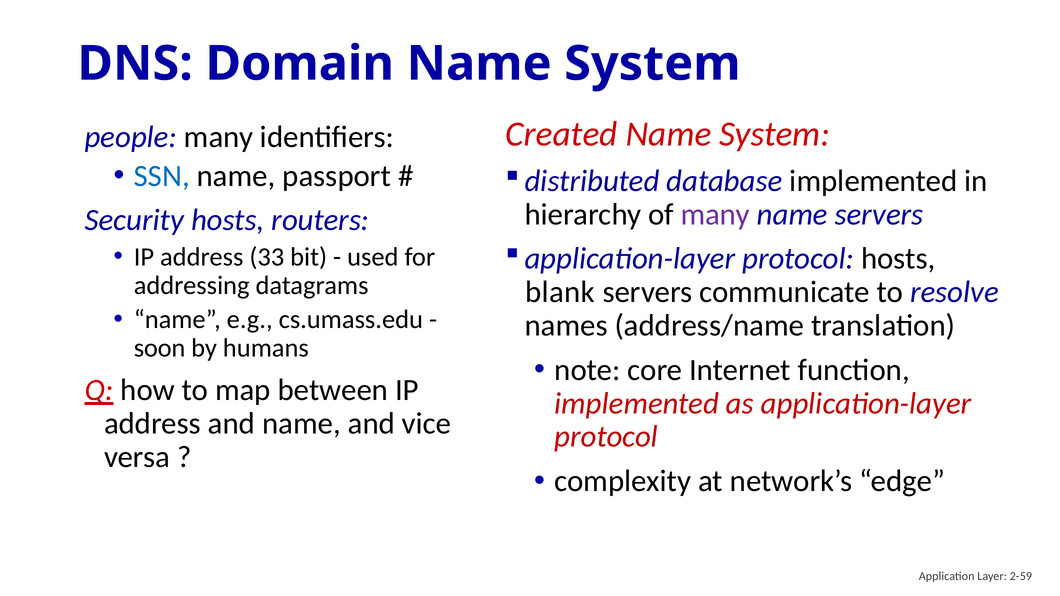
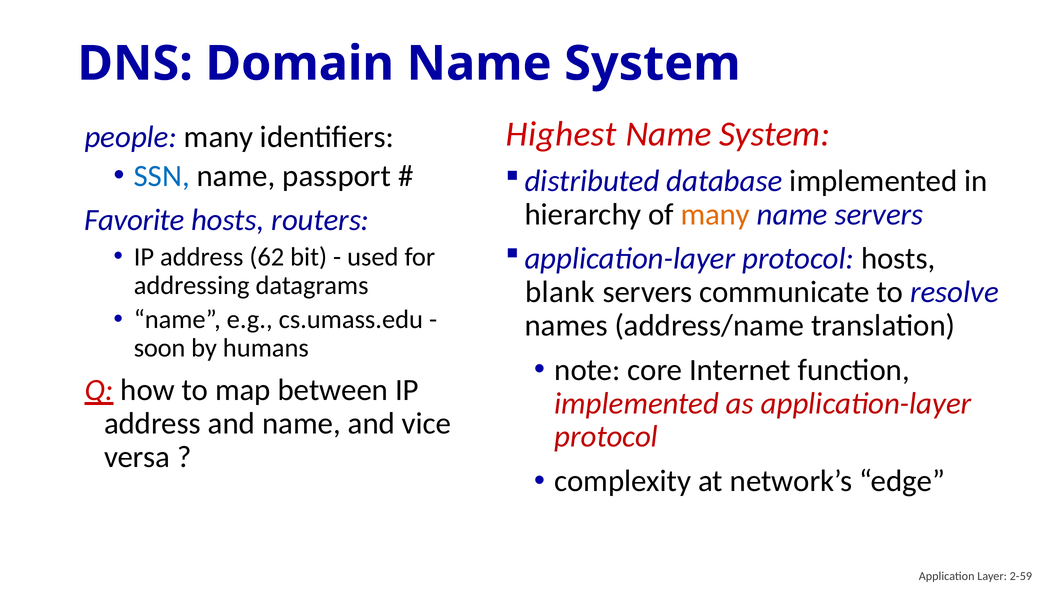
Created: Created -> Highest (561, 134)
many colour: purple -> orange (715, 214)
Security: Security -> Favorite (135, 220)
33: 33 -> 62 (267, 257)
